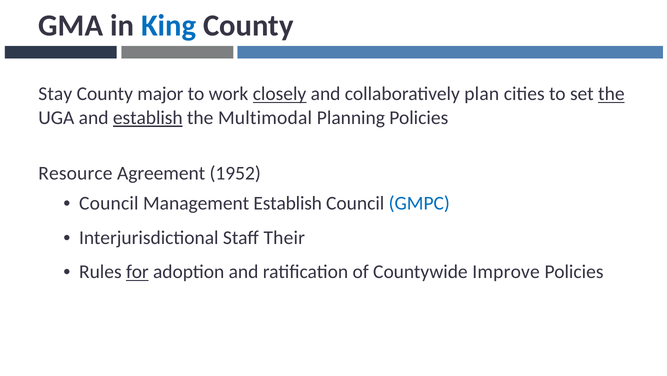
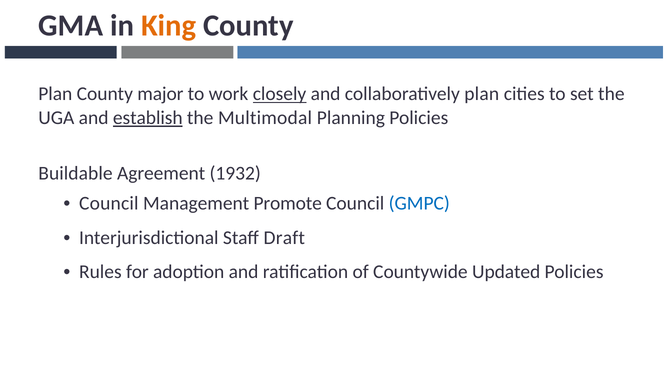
King colour: blue -> orange (169, 26)
Stay: Stay -> Plan (55, 94)
the underline: present -> none (611, 94)
Resource: Resource -> Buildable (75, 173)
1952: 1952 -> 1932 (235, 173)
Management Establish: Establish -> Promote (288, 203)
Their: Their -> Draft (284, 238)
for underline: present -> none (137, 272)
Improve: Improve -> Updated (506, 272)
